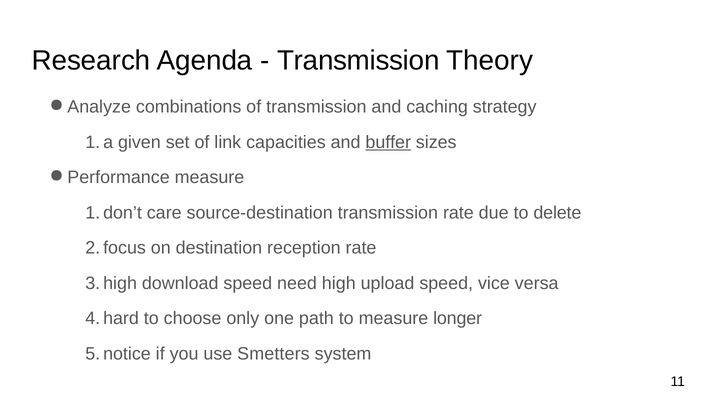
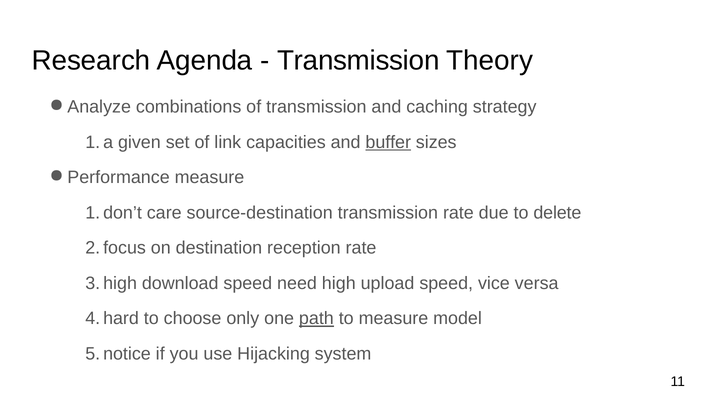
path underline: none -> present (316, 318)
longer: longer -> model (458, 318)
Smetters: Smetters -> Hijacking (274, 354)
